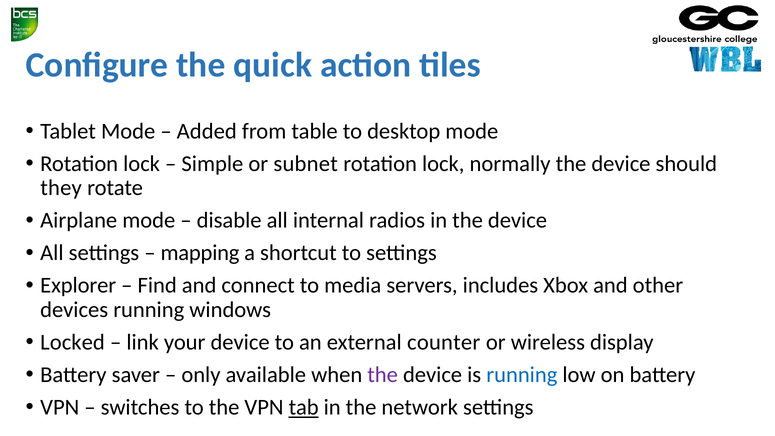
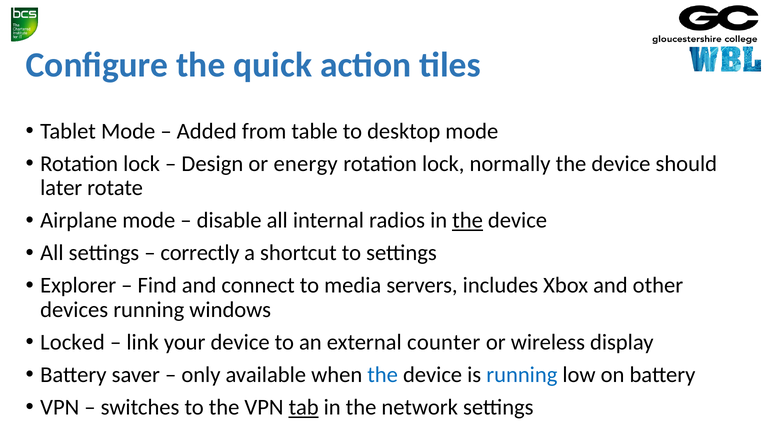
Simple: Simple -> Design (212, 164)
subnet: subnet -> energy (306, 164)
they: they -> later (61, 188)
the underline: none -> present (468, 220)
mapping: mapping -> correctly (200, 253)
the colour: purple -> blue (383, 375)
